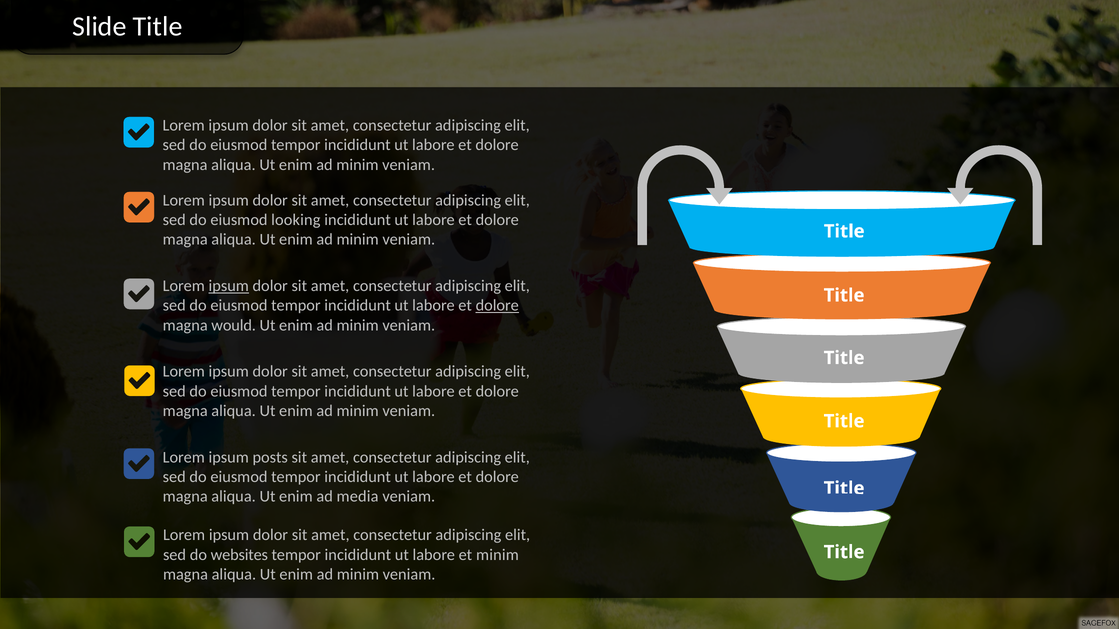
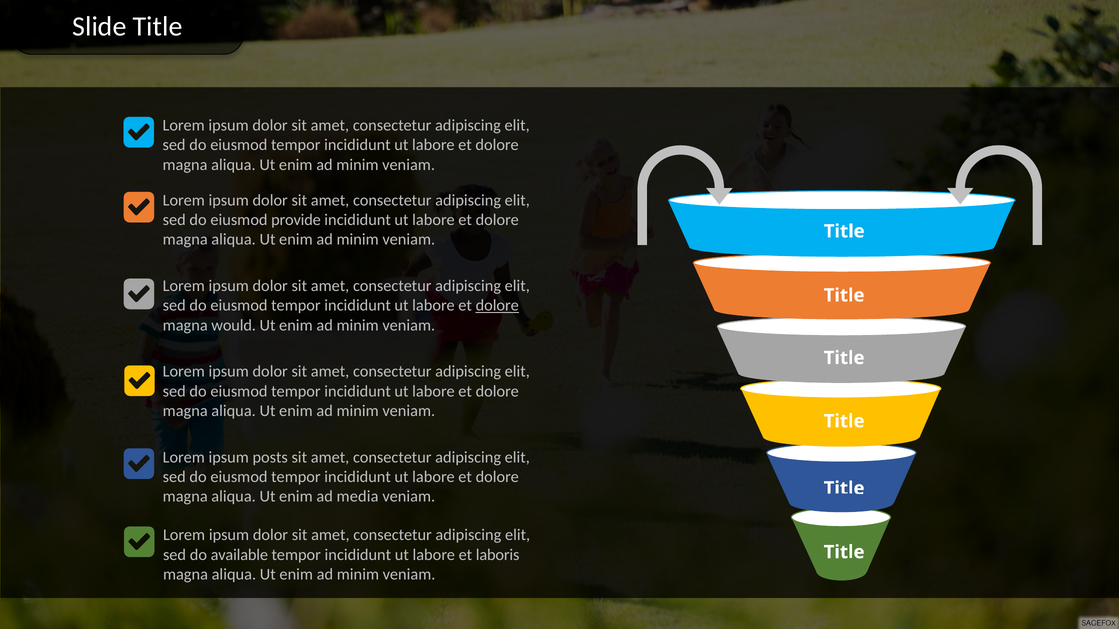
looking: looking -> provide (296, 220)
ipsum underline: present -> none (229, 286)
websites: websites -> available (239, 555)
et minim: minim -> laboris (498, 555)
